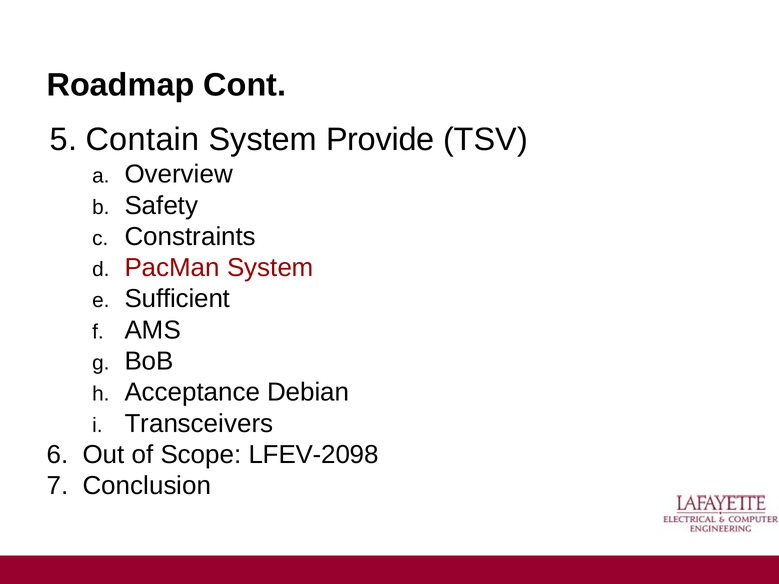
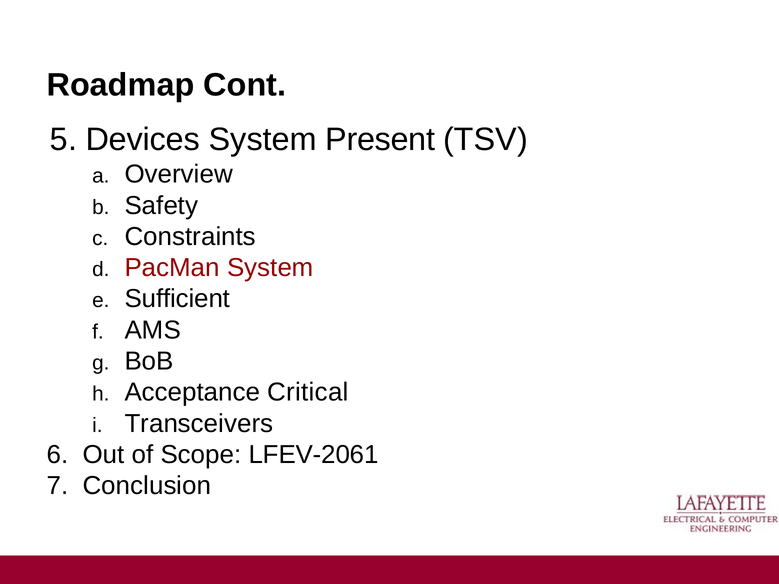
Contain: Contain -> Devices (143, 140)
Provide: Provide -> Present (380, 140)
Debian: Debian -> Critical (308, 393)
LFEV-2098: LFEV-2098 -> LFEV-2061 (314, 455)
